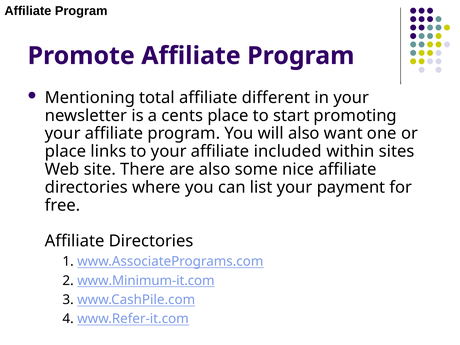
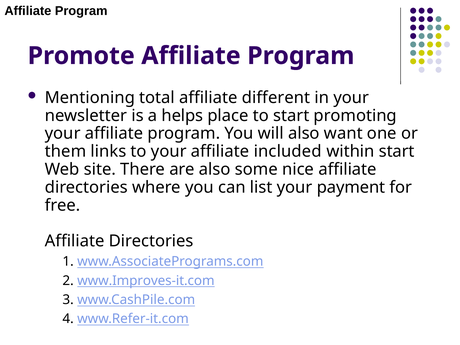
cents: cents -> helps (182, 116)
place: place -> them (66, 151)
within sites: sites -> start (397, 151)
www.Minimum-it.com: www.Minimum-it.com -> www.Improves-it.com (146, 281)
